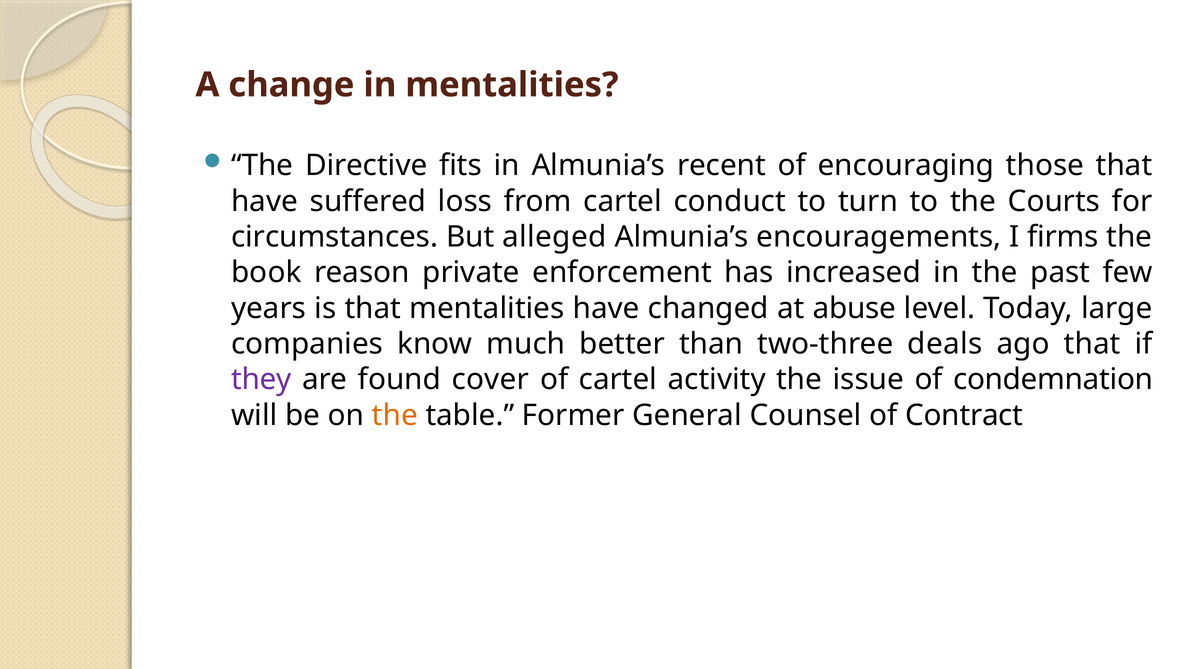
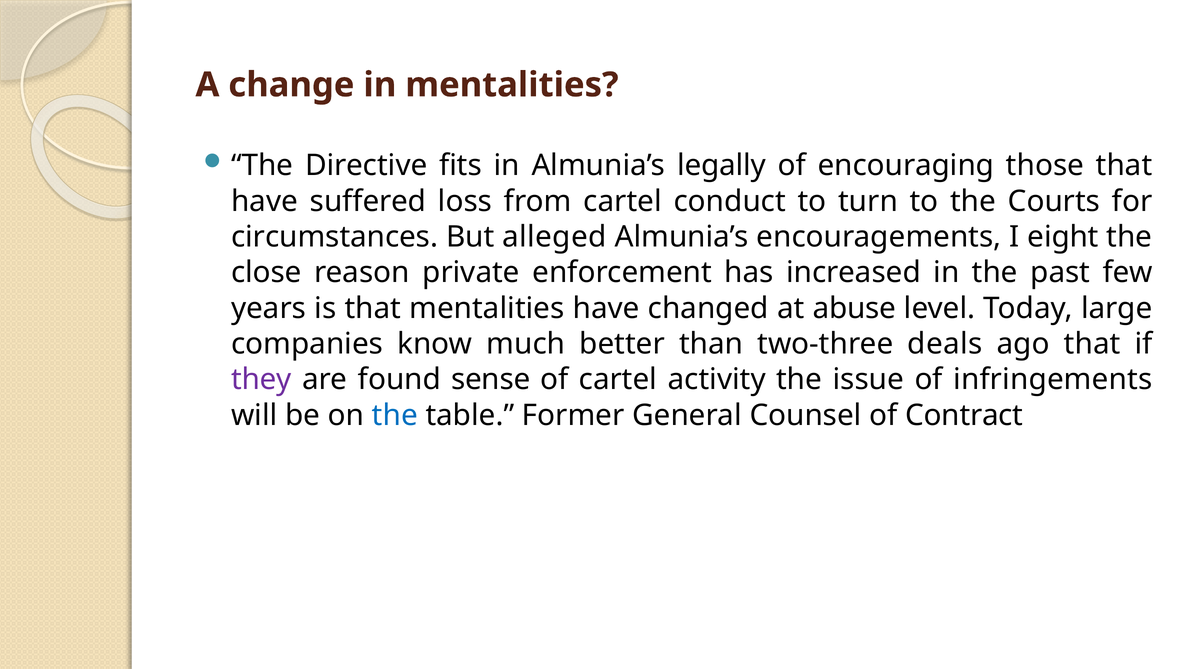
recent: recent -> legally (721, 166)
firms: firms -> eight (1063, 237)
book: book -> close (266, 273)
cover: cover -> sense (491, 380)
condemnation: condemnation -> infringements (1053, 380)
the colour: orange -> blue (395, 415)
